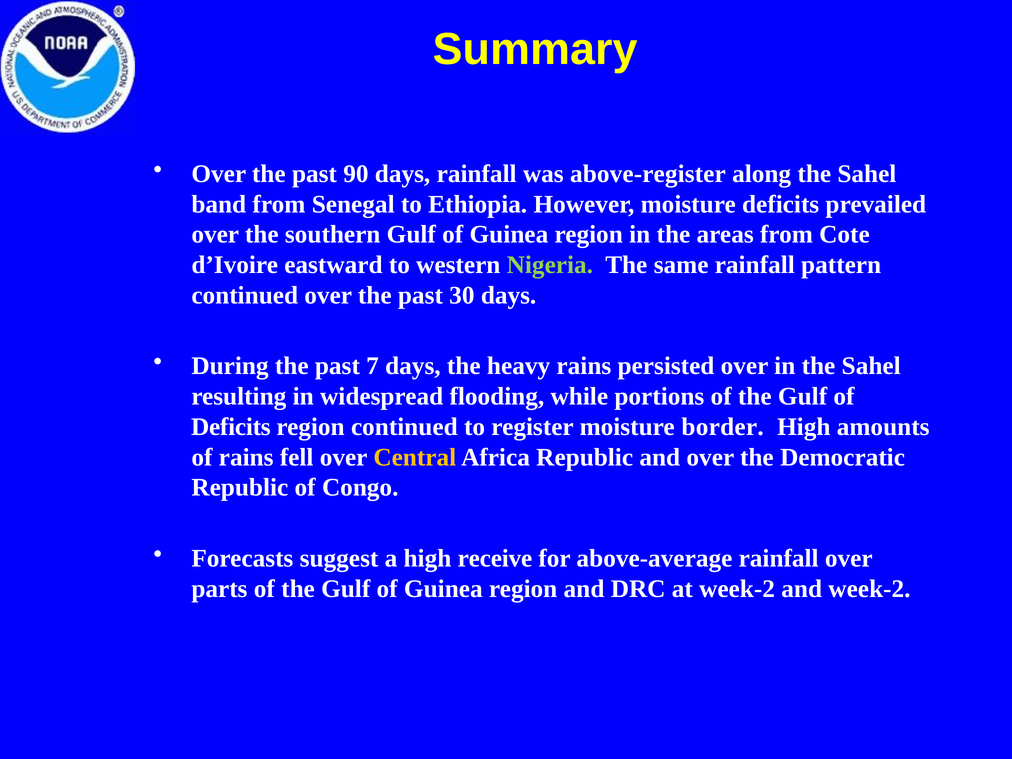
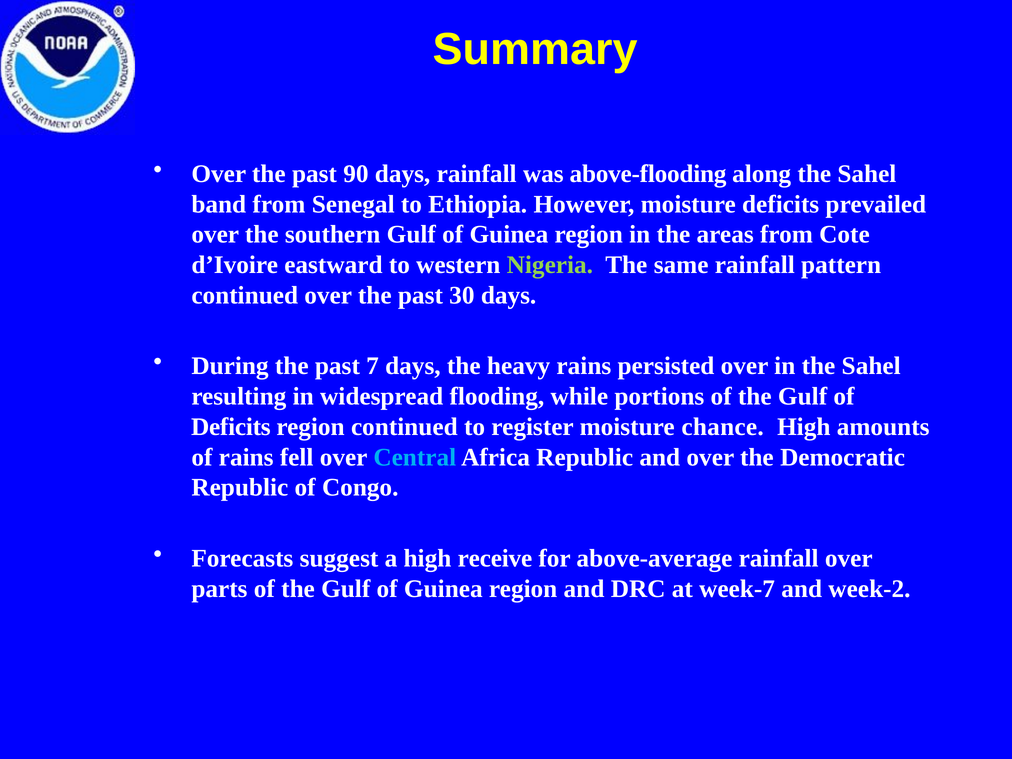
above-register: above-register -> above-flooding (648, 174)
border: border -> chance (723, 427)
Central colour: yellow -> light blue (415, 457)
at week-2: week-2 -> week-7 (737, 589)
